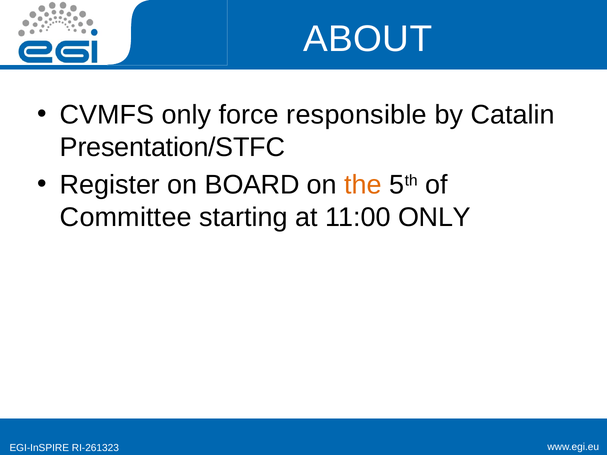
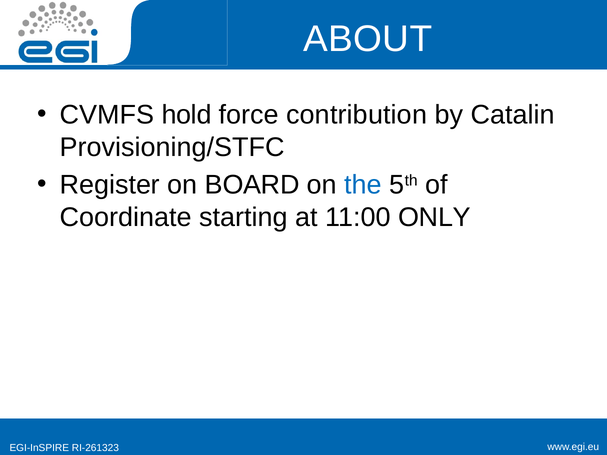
CVMFS only: only -> hold (187, 115)
responsible: responsible -> contribution (357, 115)
Presentation/STFC: Presentation/STFC -> Provisioning/STFC (172, 147)
the colour: orange -> blue (363, 185)
Committee: Committee -> Coordinate (126, 217)
